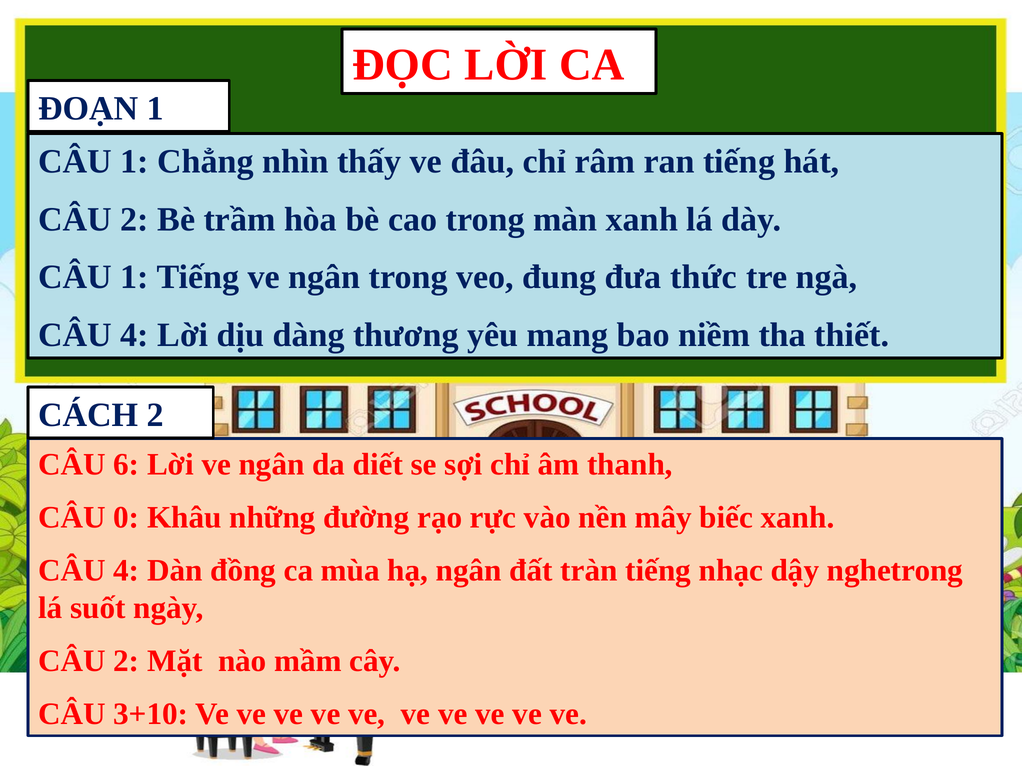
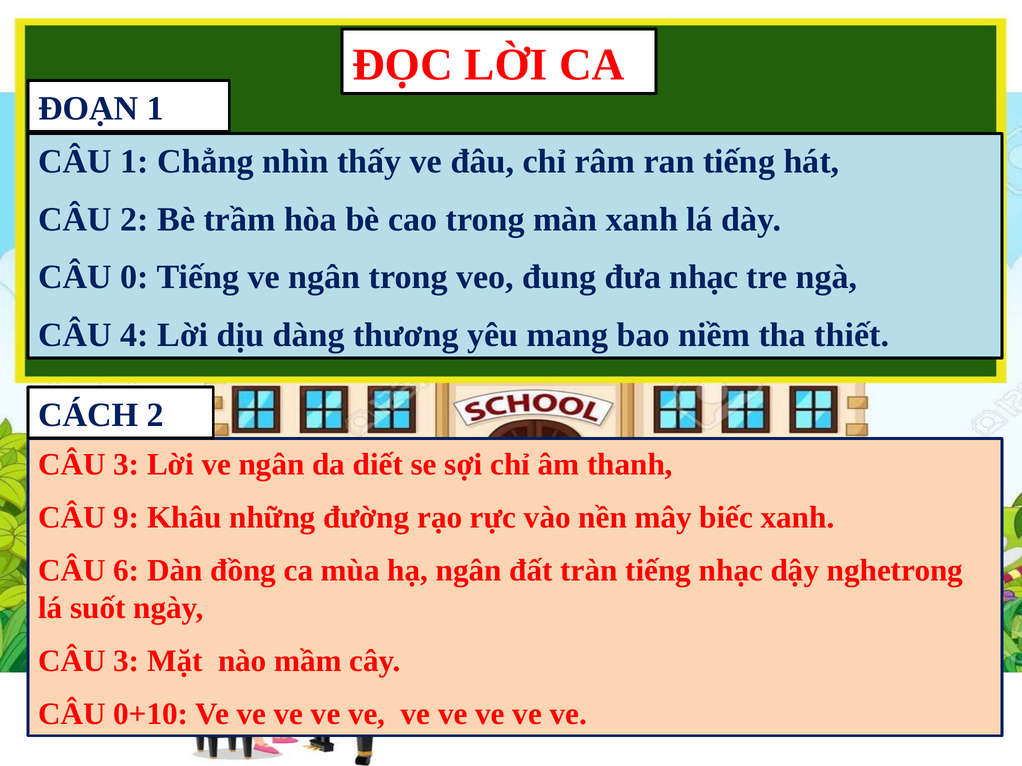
1: 1 -> 0 (135, 277)
đưa thức: thức -> nhạc (704, 277)
6: 6 -> 3 (126, 465)
0: 0 -> 9 (126, 518)
4: 4 -> 6 (126, 571)
2: 2 -> 3 (126, 662)
3+10: 3+10 -> 0+10 (151, 715)
